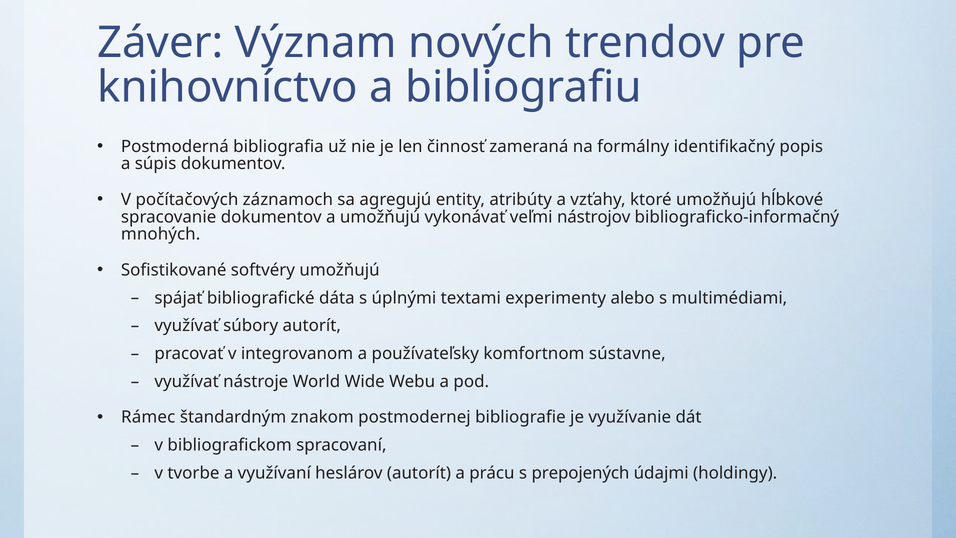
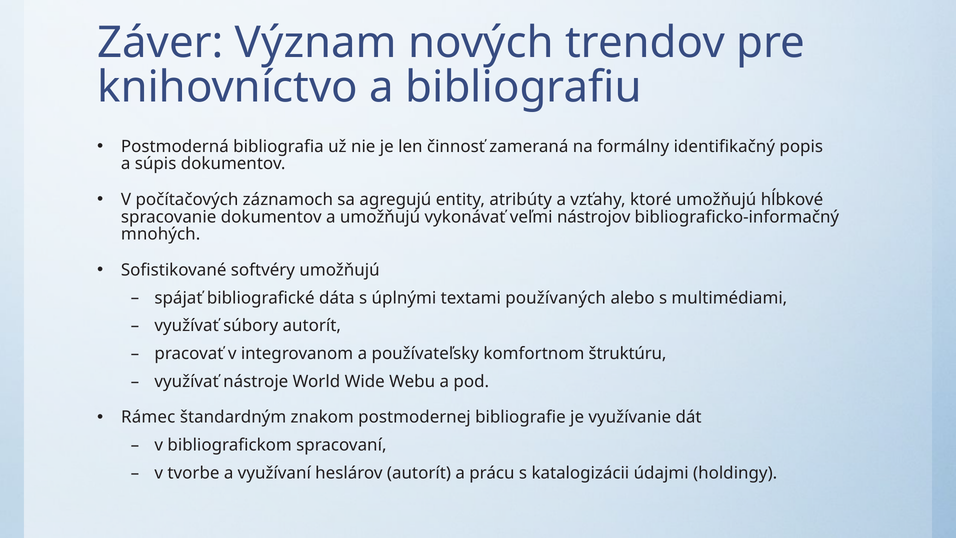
experimenty: experimenty -> používaných (556, 298)
sústavne: sústavne -> štruktúru (628, 354)
prepojených: prepojených -> katalogizácii (580, 473)
